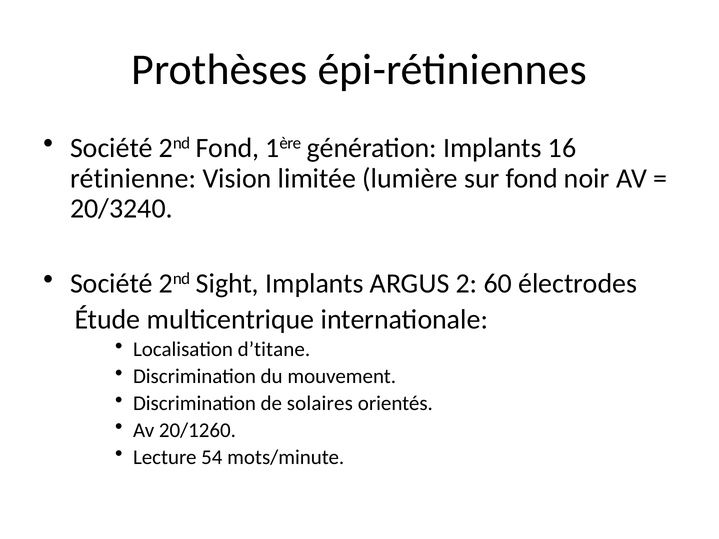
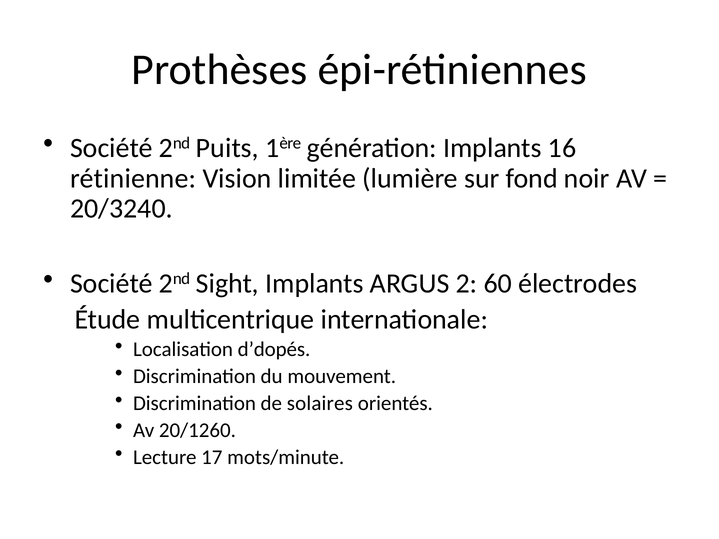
2nd Fond: Fond -> Puits (227, 148)
d’titane: d’titane -> d’dopés (274, 350)
54: 54 -> 17 (212, 457)
